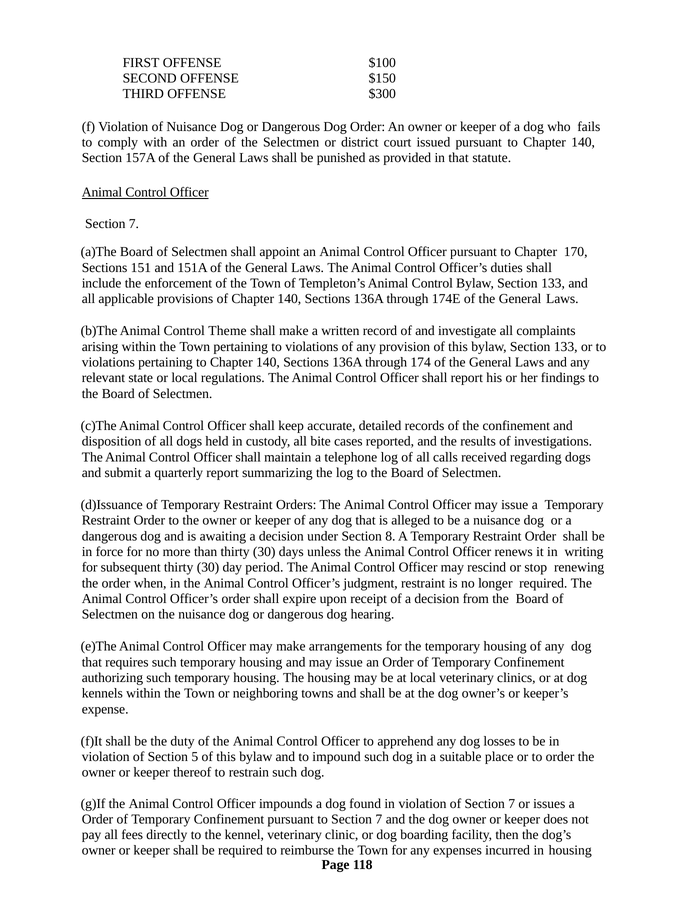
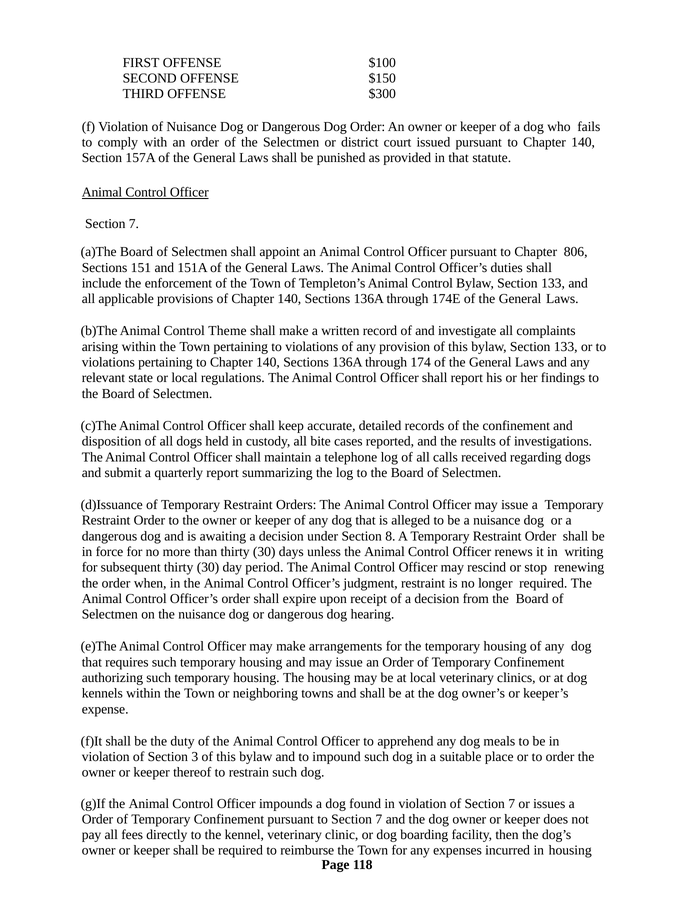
170: 170 -> 806 (576, 252)
losses: losses -> meals (499, 741)
5: 5 -> 3 (195, 757)
